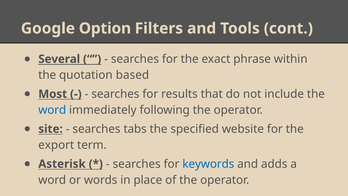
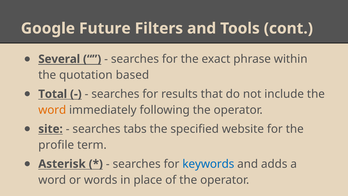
Option: Option -> Future (105, 28)
Most: Most -> Total (53, 94)
word colour: blue -> orange (52, 110)
export: export -> profile (56, 145)
